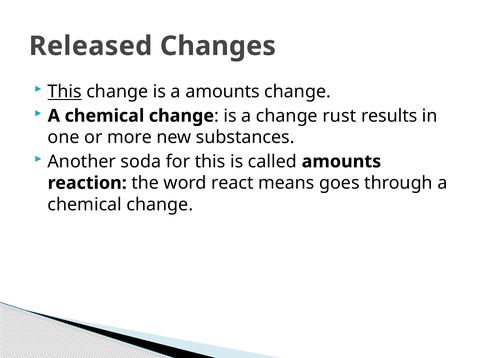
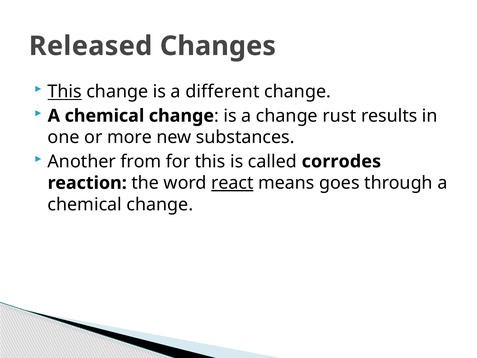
a amounts: amounts -> different (222, 92)
soda: soda -> from (141, 161)
called amounts: amounts -> corrodes (341, 161)
react underline: none -> present (232, 183)
